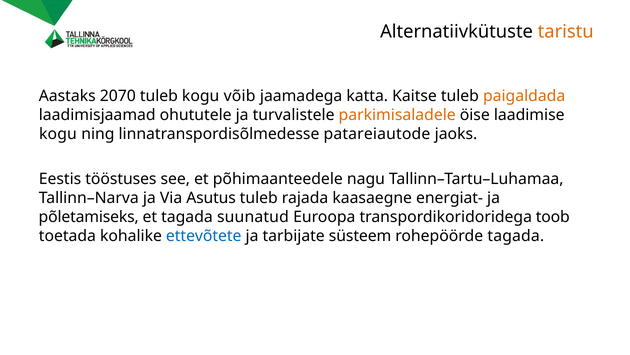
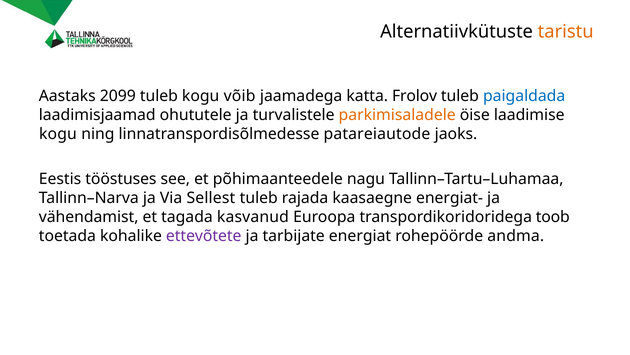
2070: 2070 -> 2099 (118, 96)
Kaitse: Kaitse -> Frolov (415, 96)
paigaldada colour: orange -> blue (524, 96)
Asutus: Asutus -> Sellest (211, 198)
põletamiseks: põletamiseks -> vähendamist (89, 217)
suunatud: suunatud -> kasvanud (253, 217)
ettevõtete colour: blue -> purple (204, 236)
süsteem: süsteem -> energiat (360, 236)
rohepöörde tagada: tagada -> andma (516, 236)
